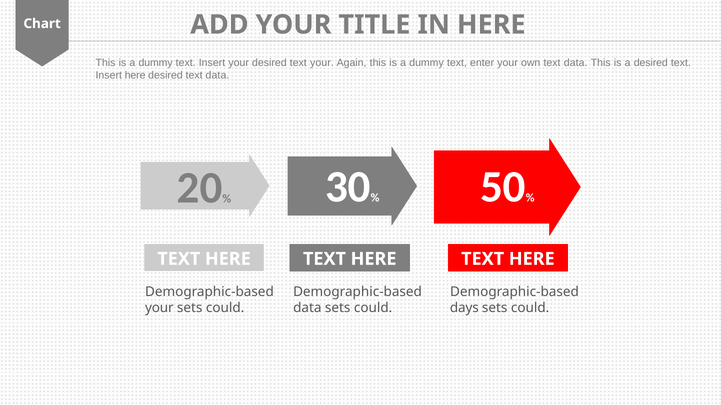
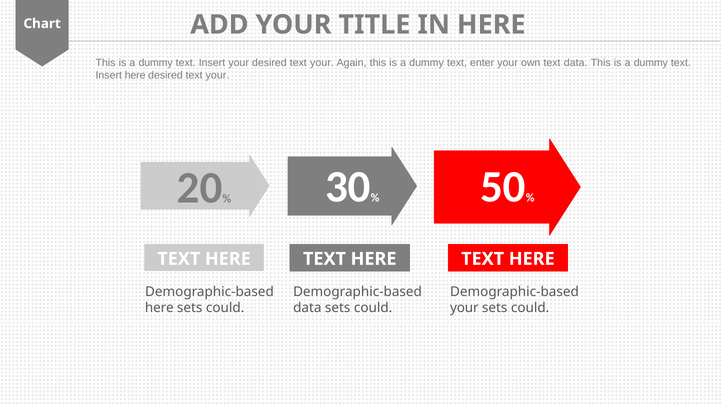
desired: desired -> dummy (651, 63)
data: data -> your (217, 75)
your: your -> here (159, 308)
days: days -> your (464, 308)
